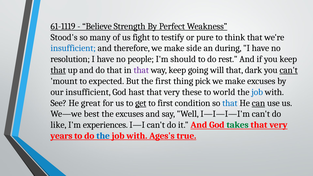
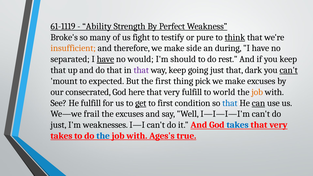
Believe: Believe -> Ability (97, 26)
Stood's: Stood's -> Broke's (64, 37)
think underline: none -> present (235, 37)
insufficient colour: blue -> orange (73, 48)
resolution: resolution -> separated (70, 59)
have underline: none -> present (105, 59)
people: people -> would (141, 59)
that underline: present -> none (58, 70)
going will: will -> just (217, 70)
our insufficient: insufficient -> consecrated (88, 92)
hast: hast -> here (137, 92)
very these: these -> fulfill (192, 92)
job colour: blue -> orange (257, 92)
He great: great -> fulfill (91, 103)
best: best -> frail (92, 114)
like: like -> just (58, 125)
experiences: experiences -> weaknesses (105, 125)
takes colour: green -> blue (238, 125)
years: years -> takes (61, 136)
